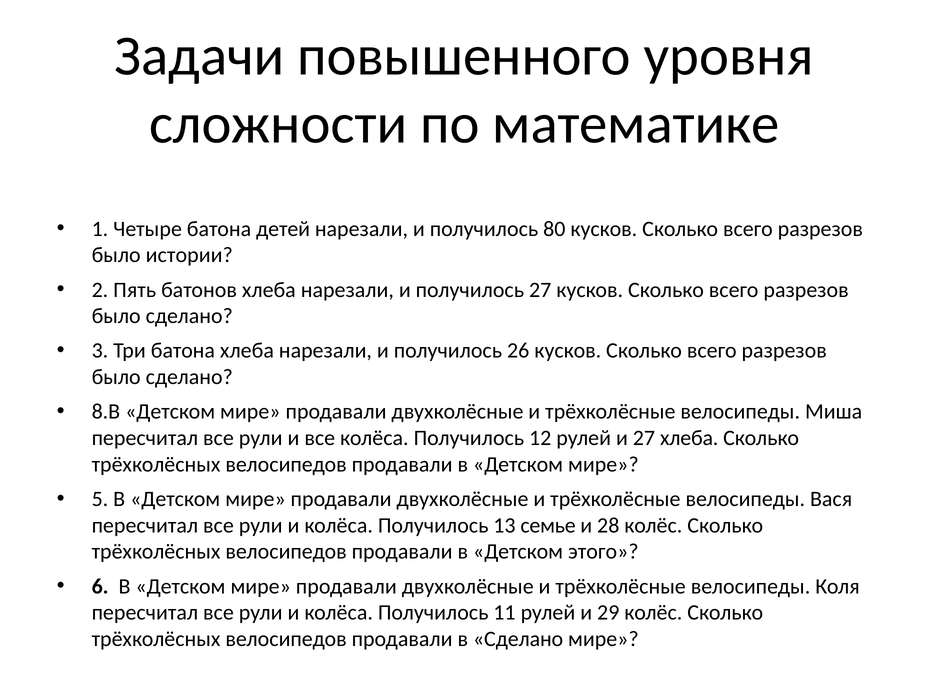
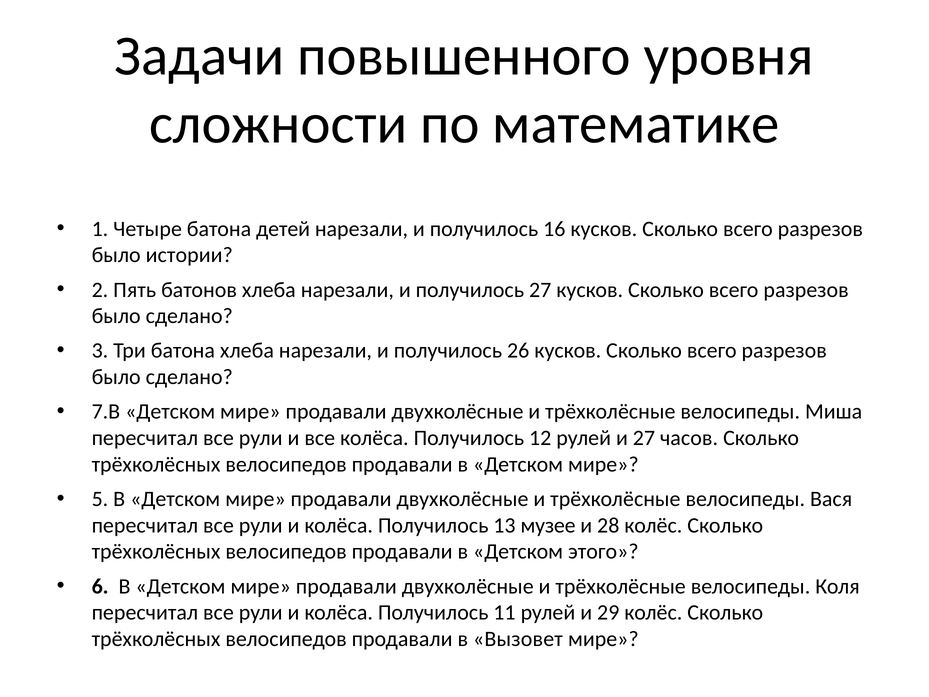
80: 80 -> 16 (554, 229)
8.В: 8.В -> 7.В (106, 412)
27 хлеба: хлеба -> часов (689, 438)
семье: семье -> музее (548, 525)
в Сделано: Сделано -> Вызовет (518, 639)
